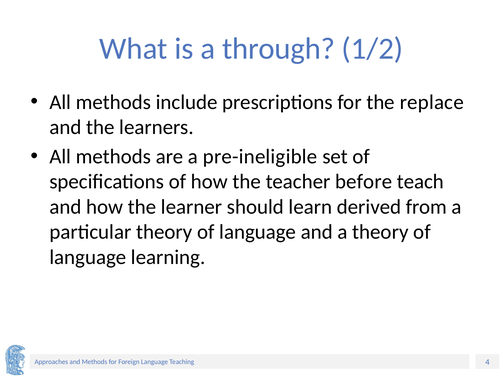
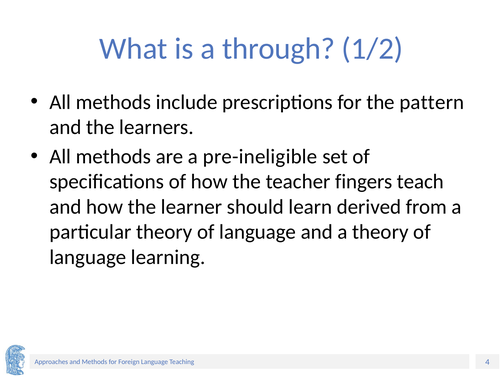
replace: replace -> pattern (432, 102)
before: before -> fingers (364, 182)
